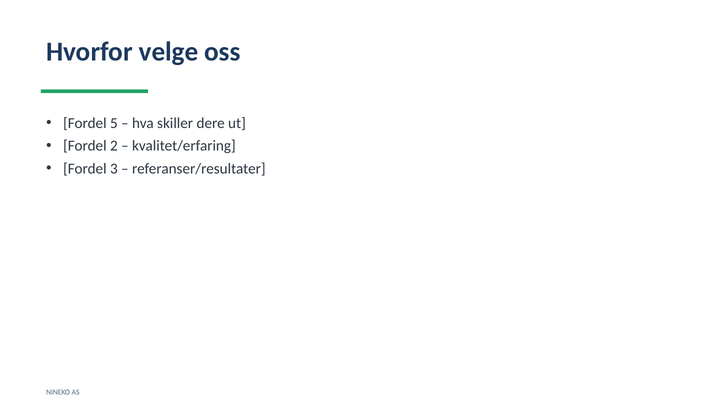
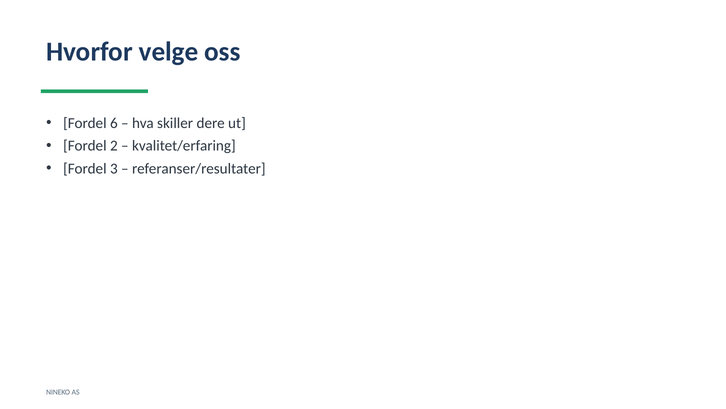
5: 5 -> 6 (114, 123)
